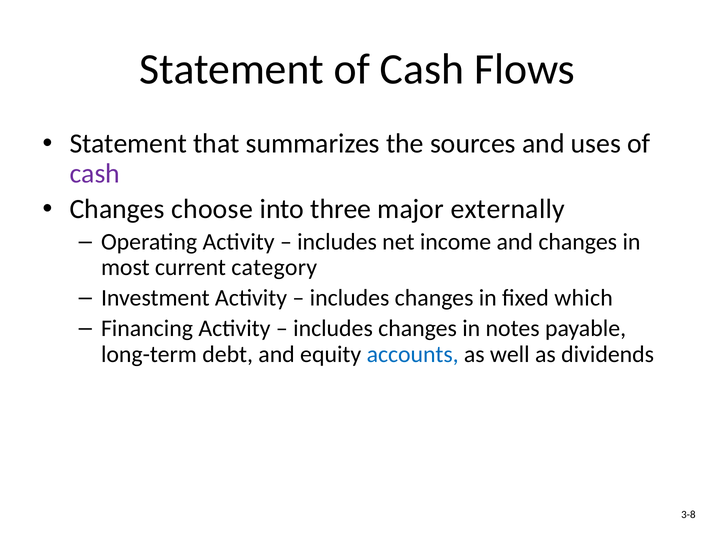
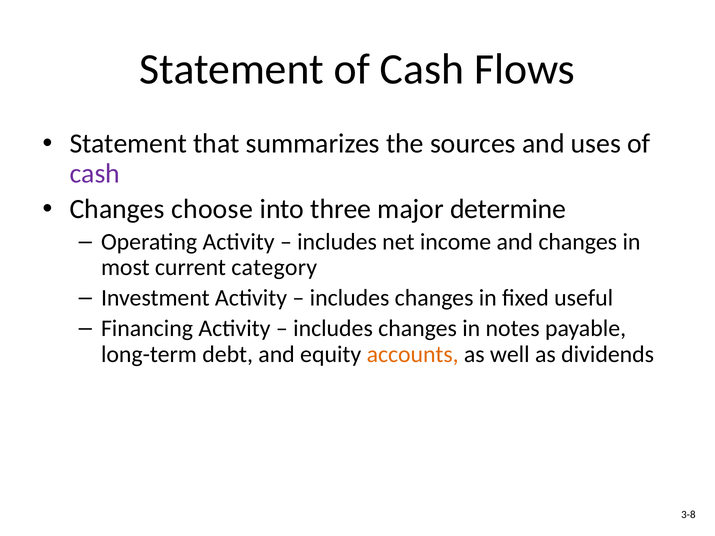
externally: externally -> determine (508, 209)
which: which -> useful (584, 298)
accounts colour: blue -> orange (413, 354)
